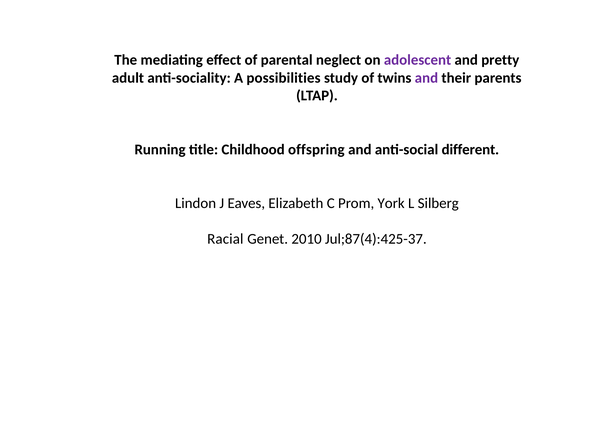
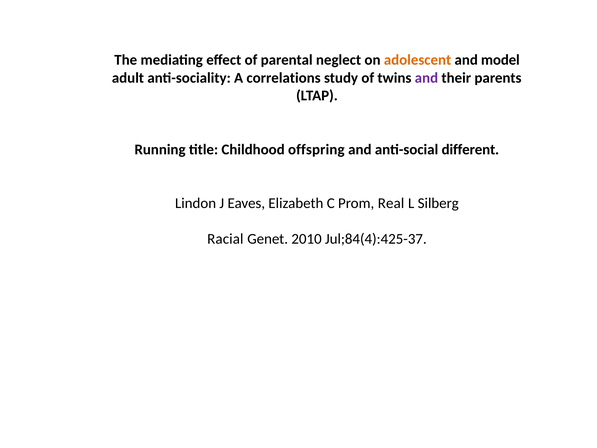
adolescent colour: purple -> orange (418, 60)
pretty: pretty -> model (500, 60)
possibilities: possibilities -> correlations (284, 78)
York: York -> Real (391, 203)
Jul;87(4):425-37: Jul;87(4):425-37 -> Jul;84(4):425-37 (376, 239)
